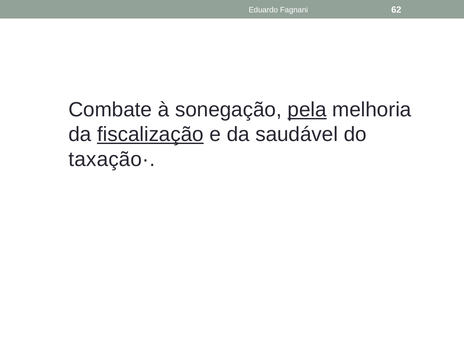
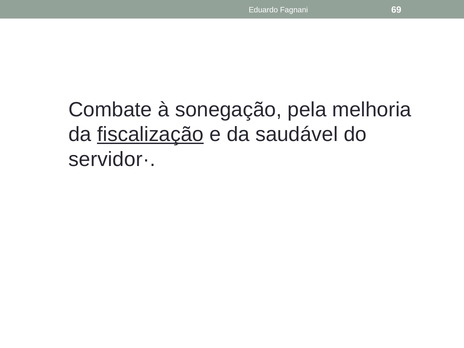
62: 62 -> 69 (396, 10)
pela underline: present -> none (307, 110)
taxação·: taxação· -> servidor· (112, 159)
